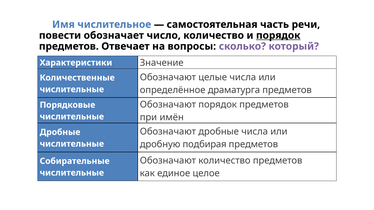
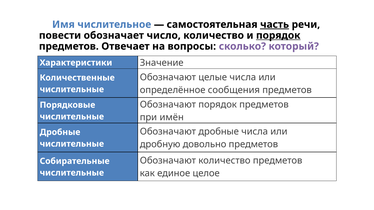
часть underline: none -> present (275, 25)
драматурга: драматурга -> сообщения (234, 90)
подбирая: подбирая -> довольно (205, 145)
